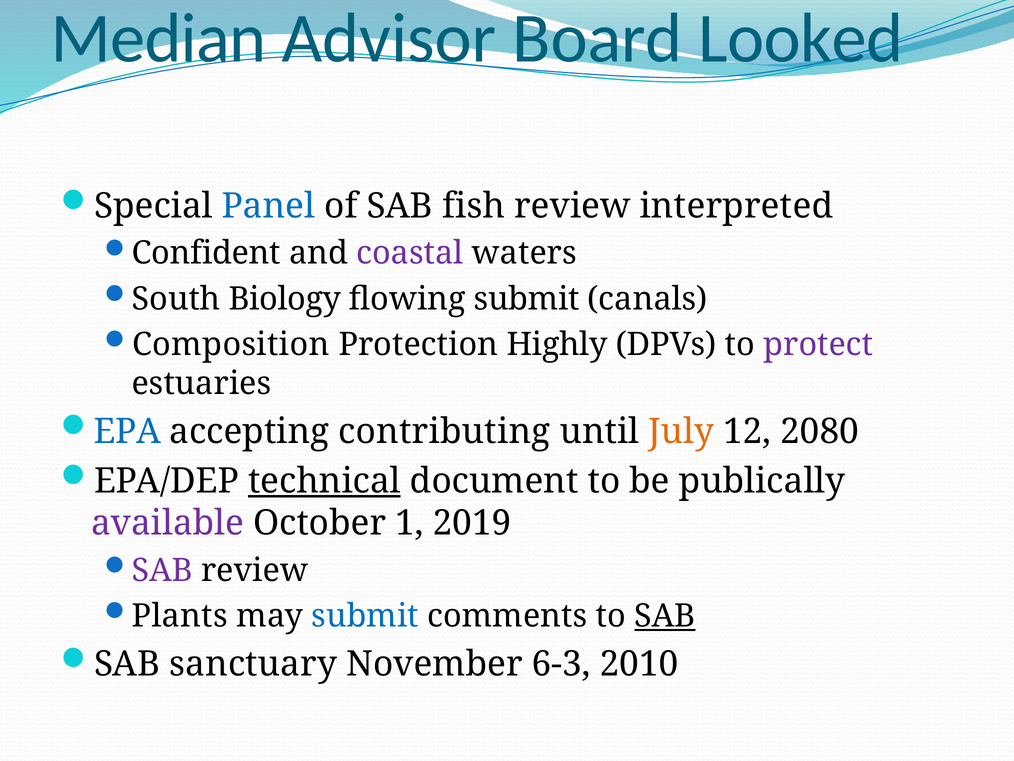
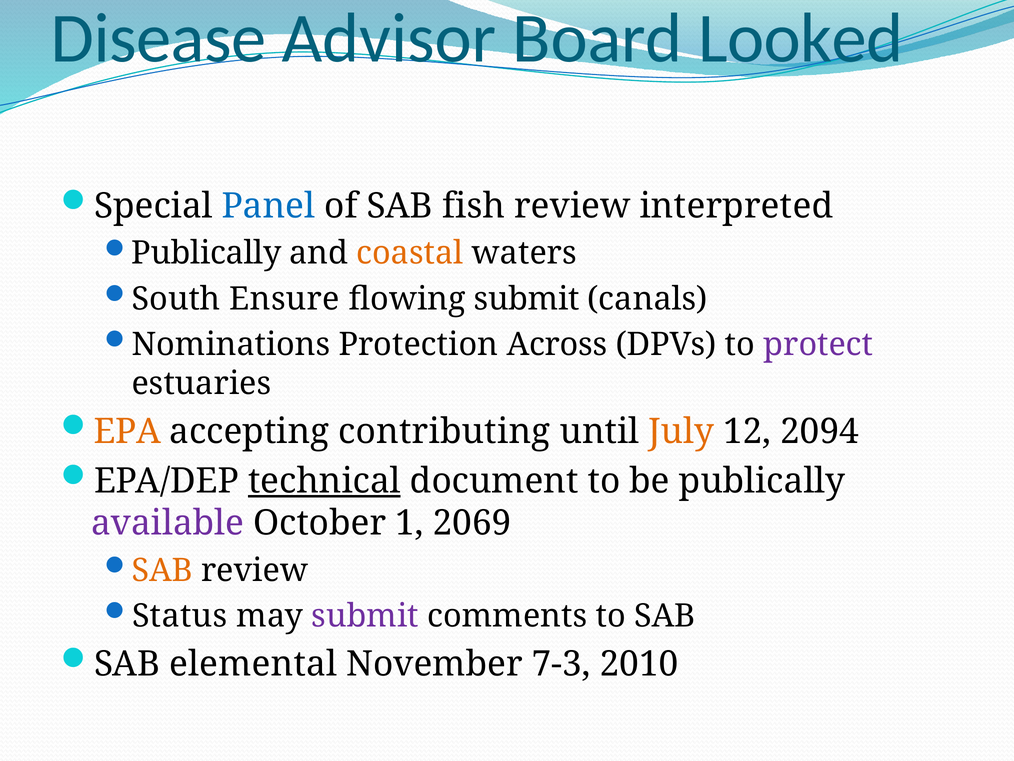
Median: Median -> Disease (158, 39)
Confident: Confident -> Publically (206, 253)
coastal colour: purple -> orange (410, 253)
Biology: Biology -> Ensure (285, 299)
Composition: Composition -> Nominations (231, 344)
Highly: Highly -> Across (557, 344)
EPA colour: blue -> orange (127, 431)
2080: 2080 -> 2094 (820, 431)
2019: 2019 -> 2069 (472, 523)
SAB colour: purple -> orange (162, 570)
Plants: Plants -> Status (180, 616)
submit colour: blue -> purple (365, 616)
SAB underline: present -> none (665, 616)
sanctuary: sanctuary -> elemental (253, 664)
6-3: 6-3 -> 7-3 (561, 664)
